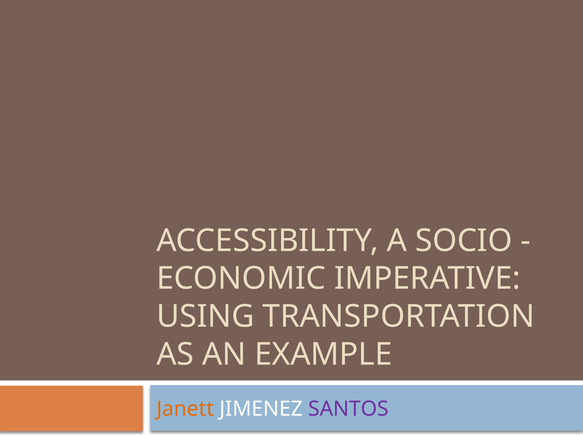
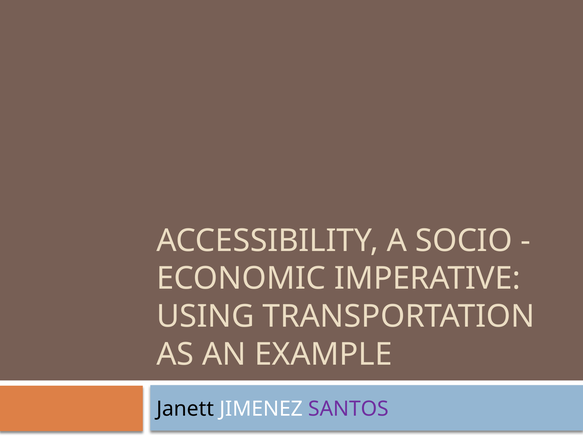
Janett colour: orange -> black (185, 409)
